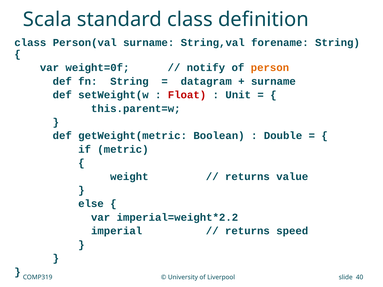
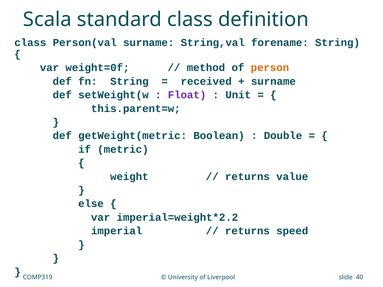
notify: notify -> method (206, 68)
datagram: datagram -> received (206, 81)
Float colour: red -> purple (187, 95)
